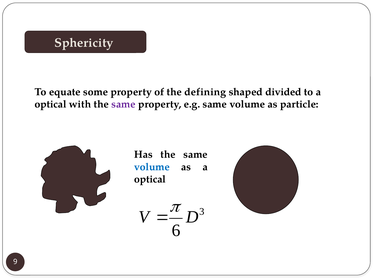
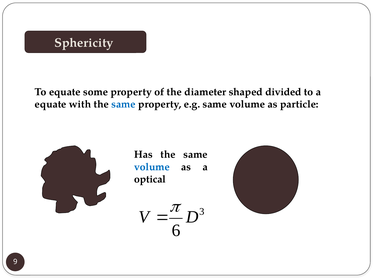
defining: defining -> diameter (205, 92)
optical: optical -> equate (51, 105)
same colour: purple -> blue (124, 105)
